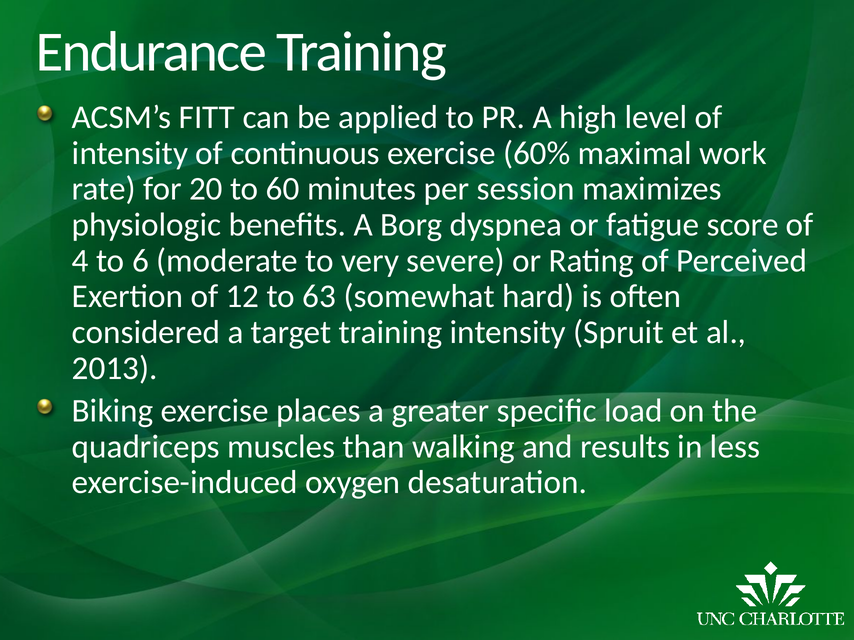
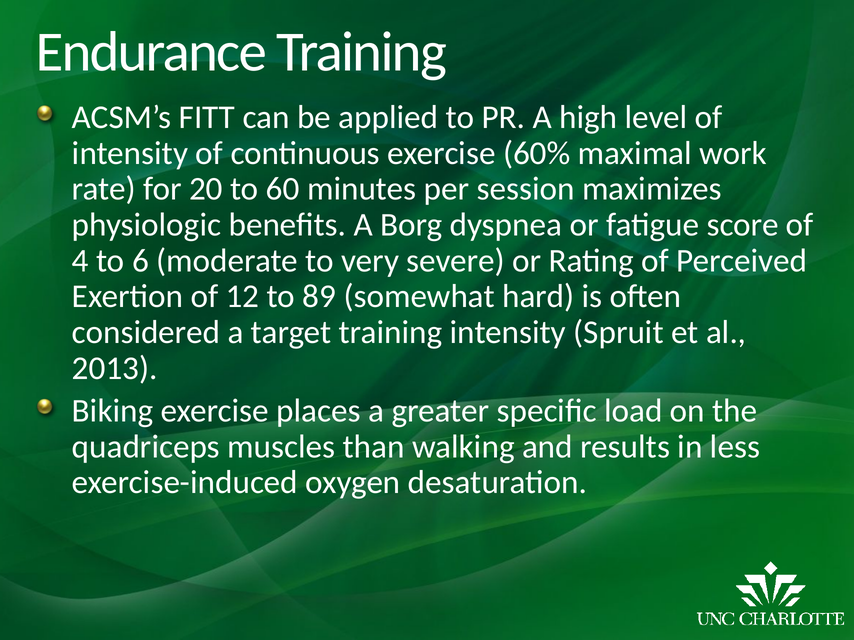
63: 63 -> 89 (319, 297)
